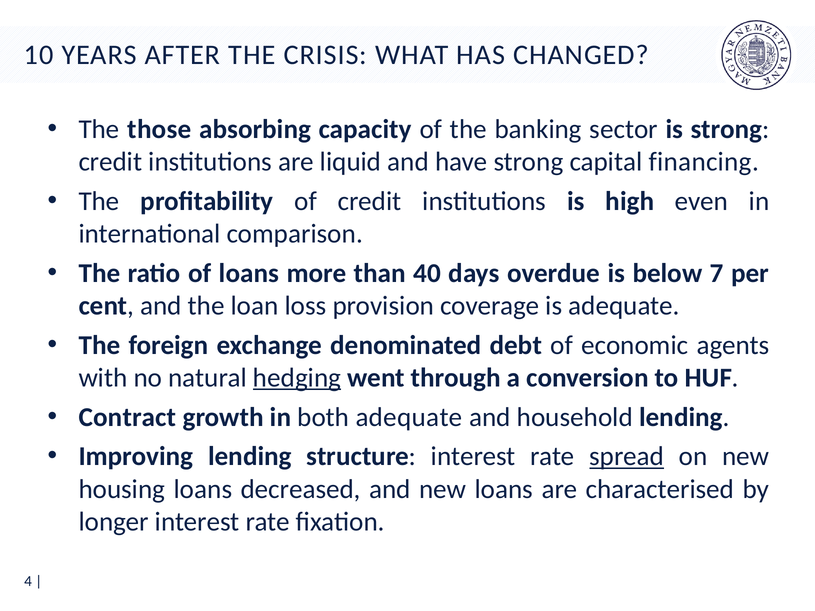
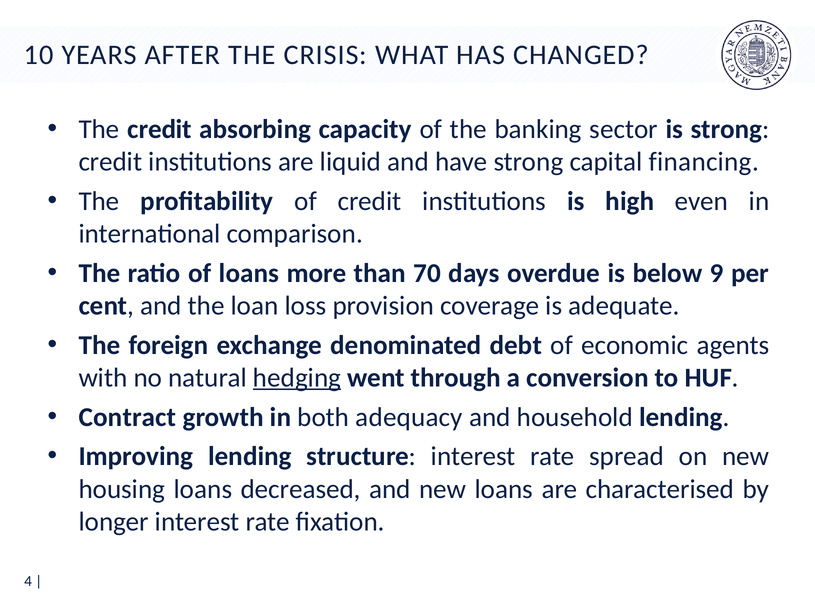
The those: those -> credit (160, 129)
40: 40 -> 70 (427, 273)
7: 7 -> 9 (717, 273)
both adequate: adequate -> adequacy (409, 417)
spread underline: present -> none (627, 457)
